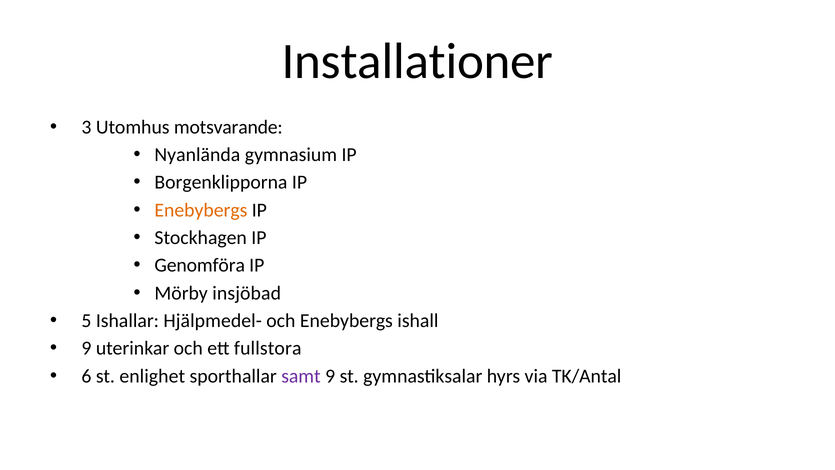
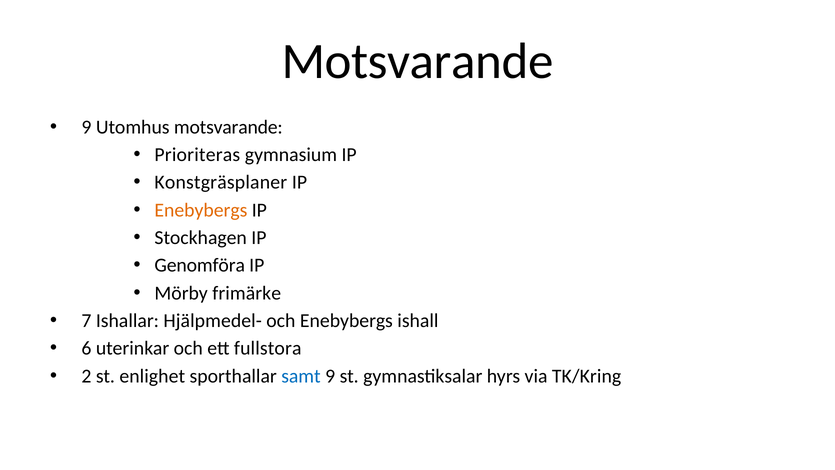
Installationer: Installationer -> Motsvarande (418, 62)
3: 3 -> 9 (86, 127)
Nyanlända: Nyanlända -> Prioriteras (197, 155)
Borgenklipporna: Borgenklipporna -> Konstgräsplaner (221, 182)
insjöbad: insjöbad -> frimärke (247, 293)
5: 5 -> 7 (86, 321)
9: 9 -> 6 (86, 348)
6: 6 -> 2 (86, 376)
samt colour: purple -> blue (301, 376)
TK/Antal: TK/Antal -> TK/Kring (587, 376)
